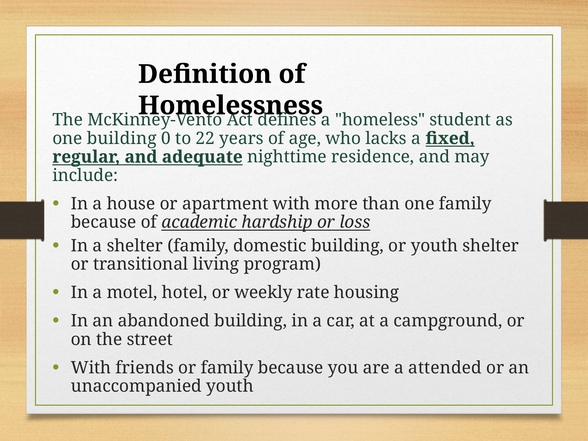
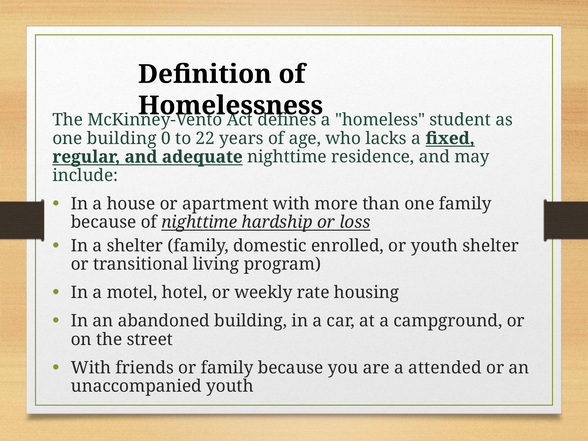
of academic: academic -> nighttime (199, 222)
domestic building: building -> enrolled (348, 246)
